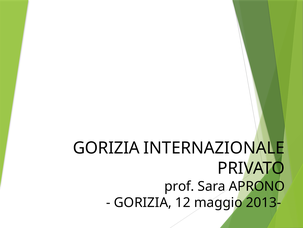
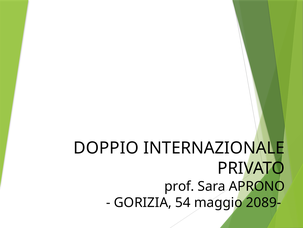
GORIZIA: GORIZIA -> DOPPIO (106, 148)
12: 12 -> 54 (183, 202)
2013-: 2013- -> 2089- (264, 202)
